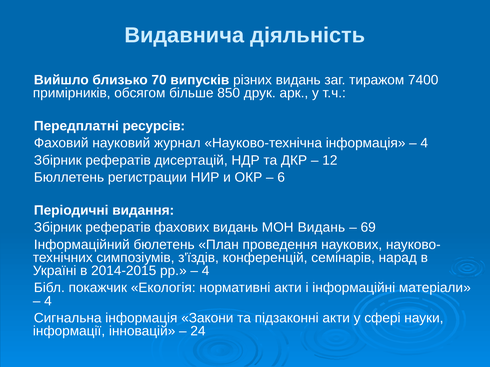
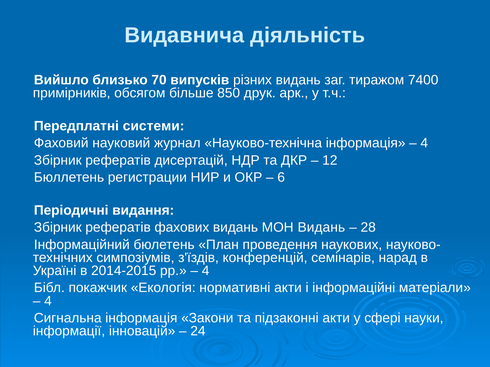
ресурсів: ресурсів -> системи (154, 126)
69: 69 -> 28 (368, 228)
